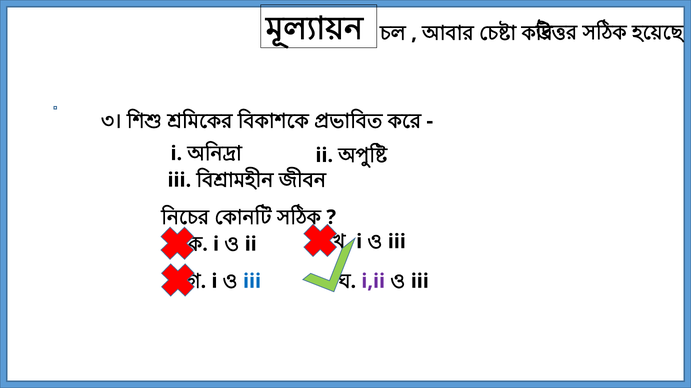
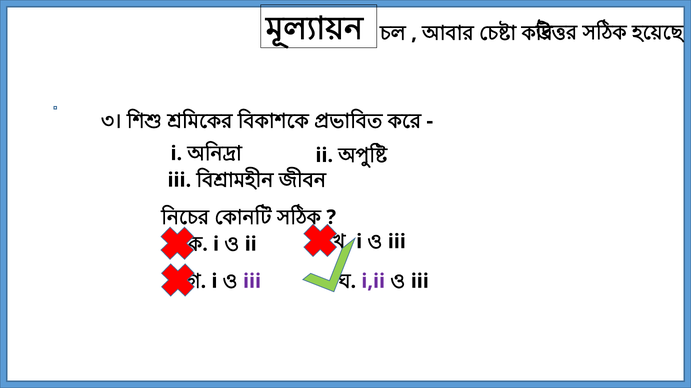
iii colour: blue -> purple (252, 282)
